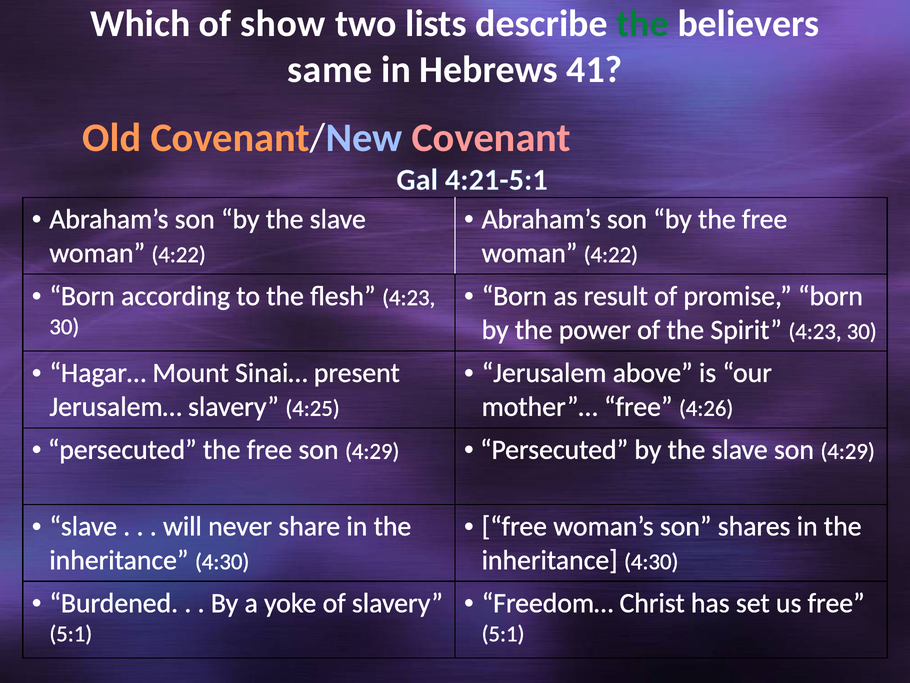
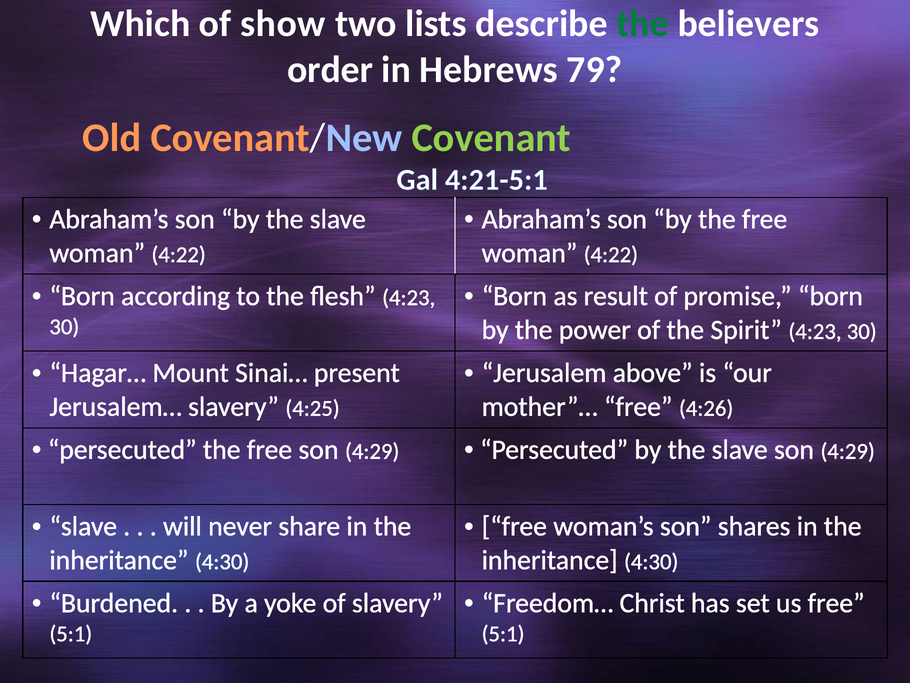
same: same -> order (330, 70)
41: 41 -> 79 (594, 70)
Covenant colour: pink -> light green (491, 138)
